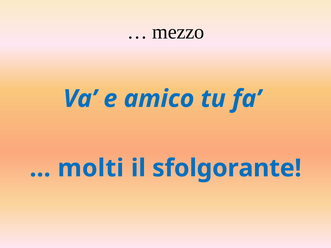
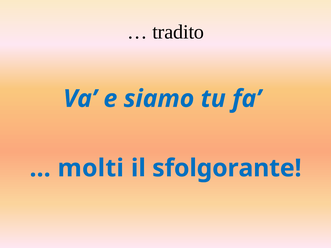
mezzo: mezzo -> tradito (178, 32)
amico: amico -> siamo (159, 99)
